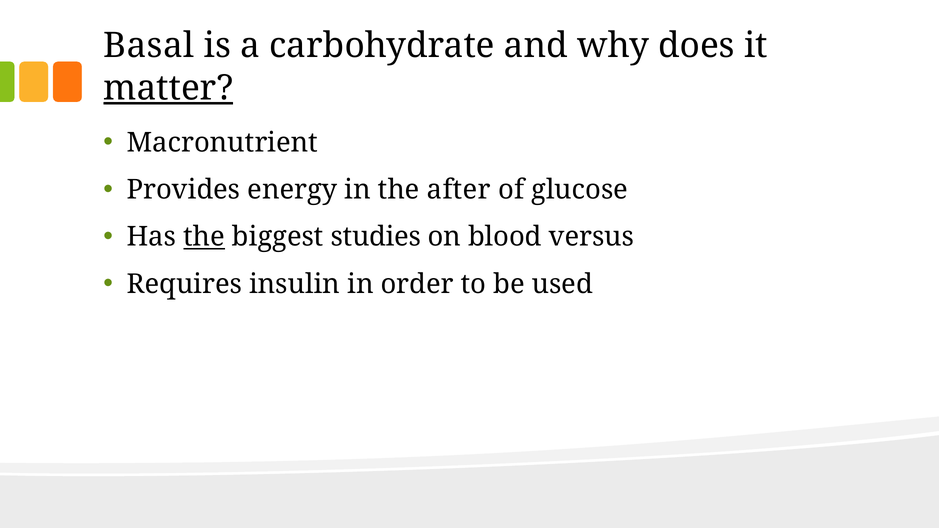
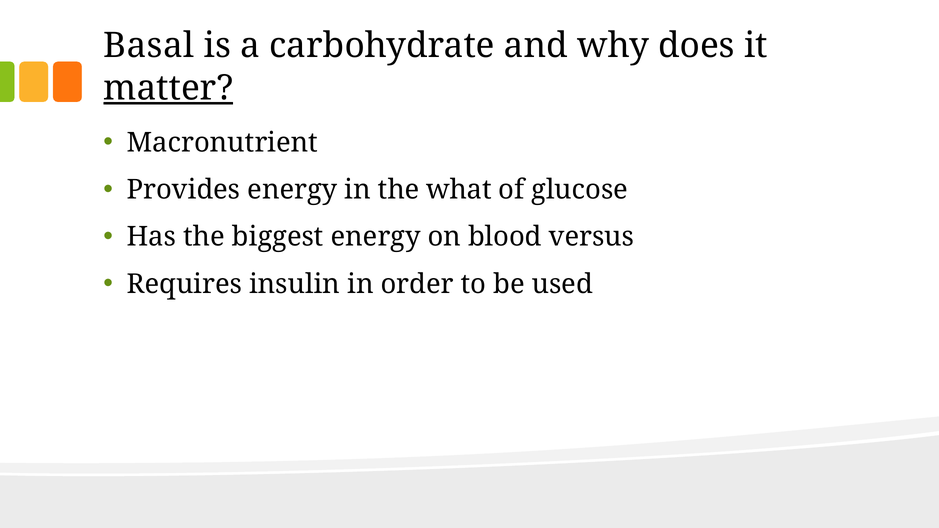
after: after -> what (459, 190)
the underline: present -> none (204, 237)
biggest studies: studies -> energy (376, 237)
